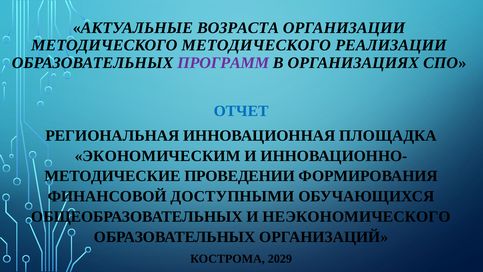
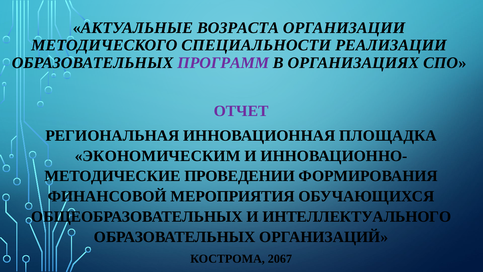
МЕТОДИЧЕСКОГО МЕТОДИЧЕСКОГО: МЕТОДИЧЕСКОГО -> СПЕЦИАЛЬНОСТИ (256, 45)
ОТЧЕТ colour: blue -> purple (241, 111)
ДОСТУПНЫМИ: ДОСТУПНЫМИ -> МЕРОПРИЯТИЯ (233, 196)
НЕЭКОНОМИЧЕСКОГО: НЕЭКОНОМИЧЕСКОГО -> ИНТЕЛЛЕКТУАЛЬНОГО (357, 216)
2029: 2029 -> 2067 (280, 259)
